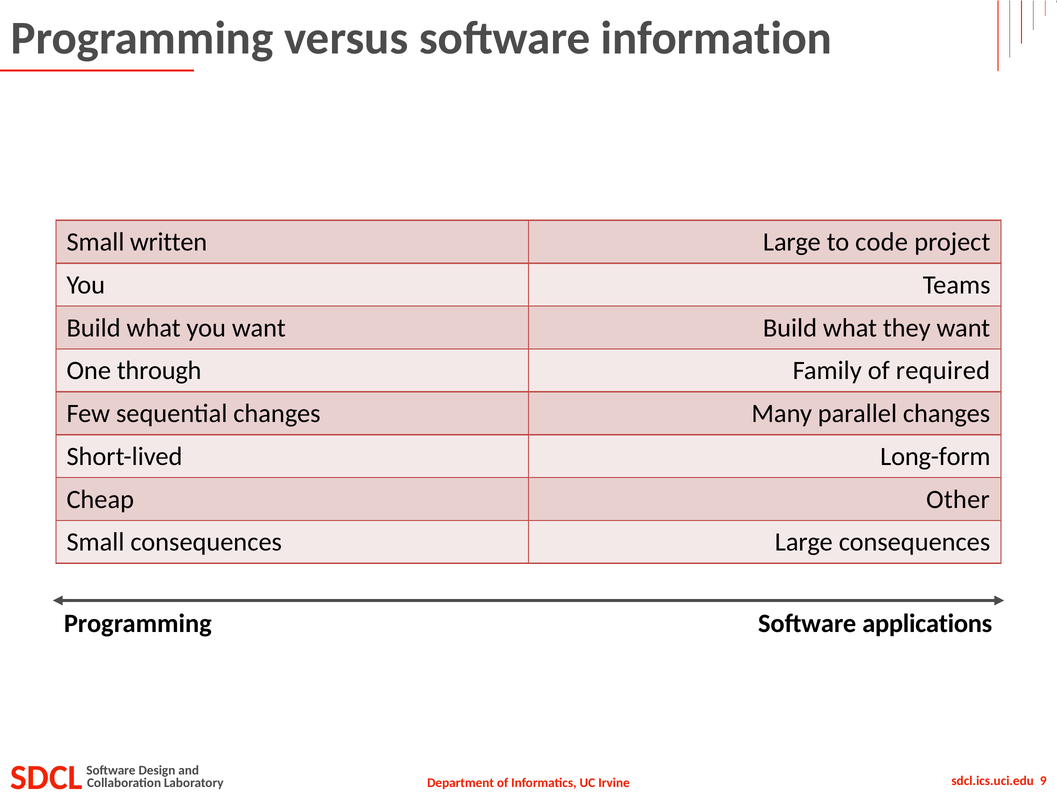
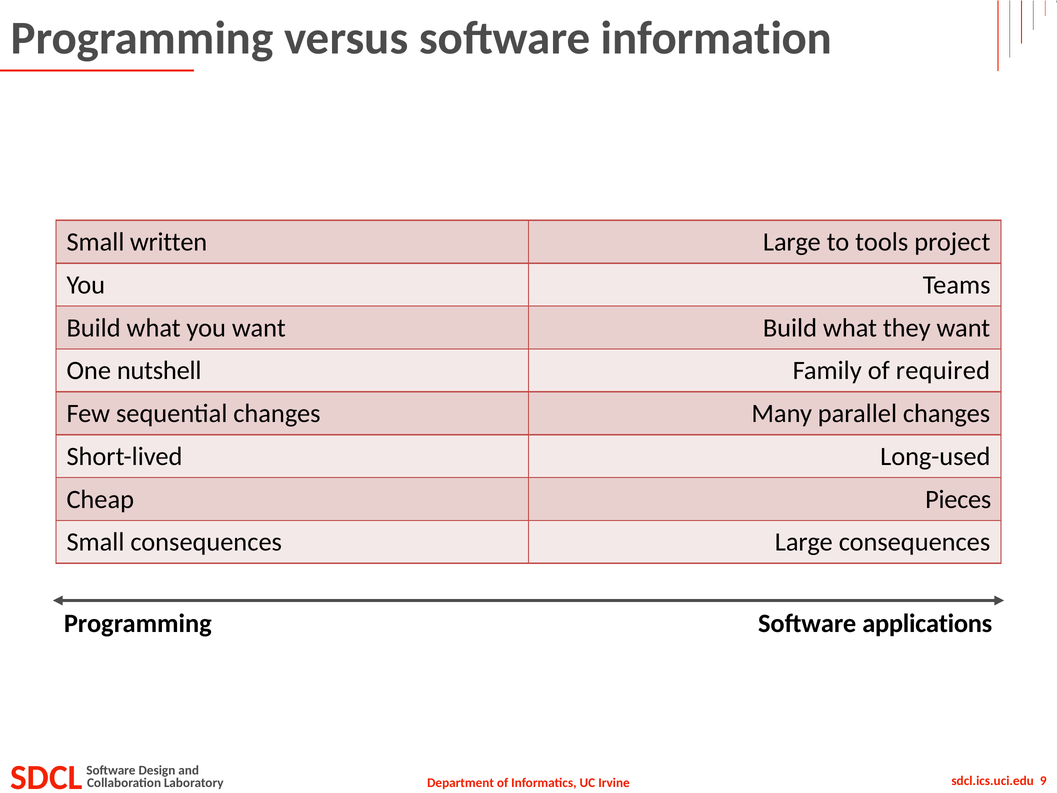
code: code -> tools (882, 242)
through: through -> nutshell (159, 371)
Long-form: Long-form -> Long-used (935, 456)
Other: Other -> Pieces (958, 499)
